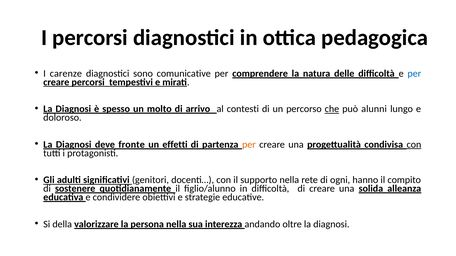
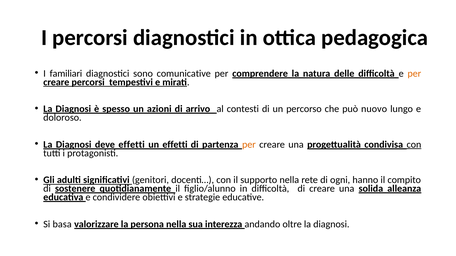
carenze: carenze -> familiari (66, 74)
per colour: blue -> orange (414, 74)
molto: molto -> azioni (159, 109)
che underline: present -> none (332, 109)
alunni: alunni -> nuovo (374, 109)
deve fronte: fronte -> effetti (132, 145)
della: della -> basa (62, 225)
